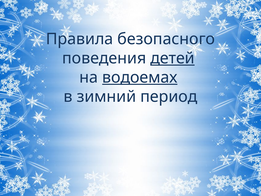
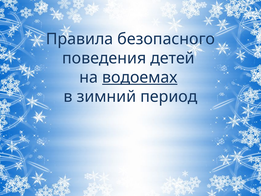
детей underline: present -> none (173, 58)
